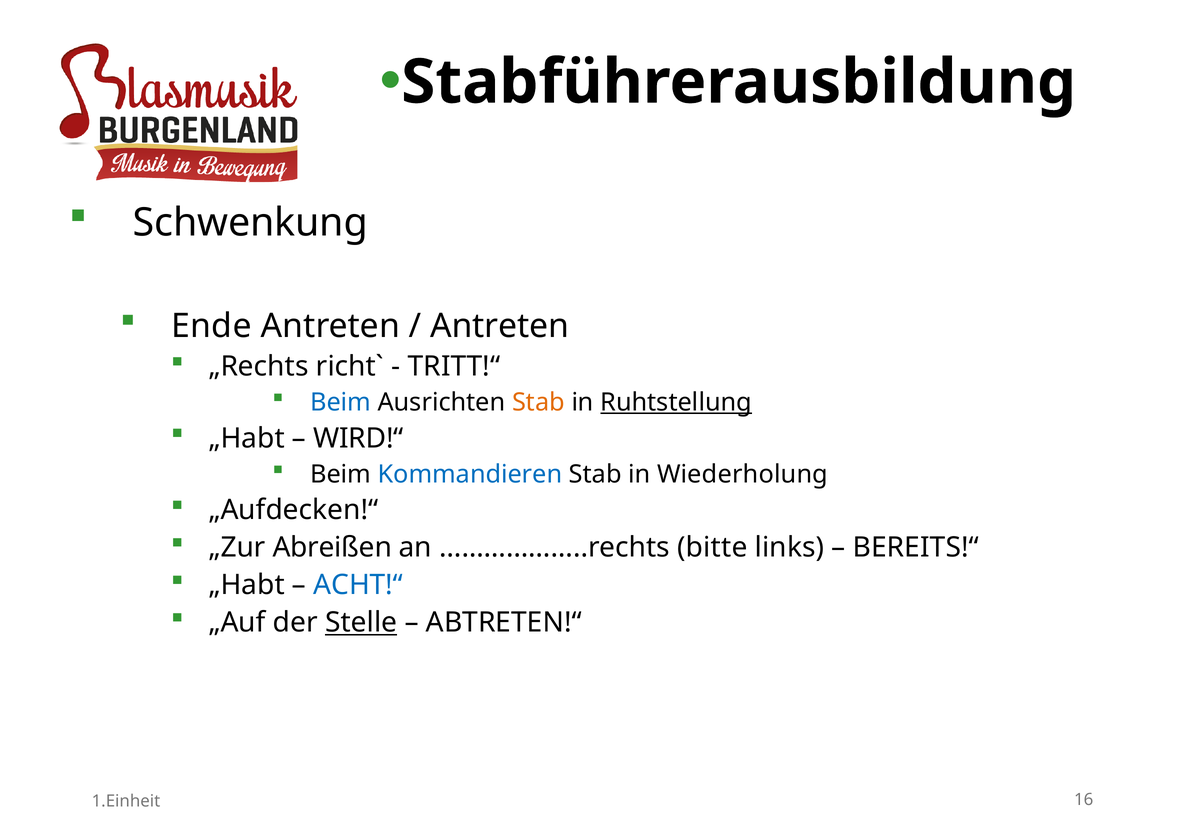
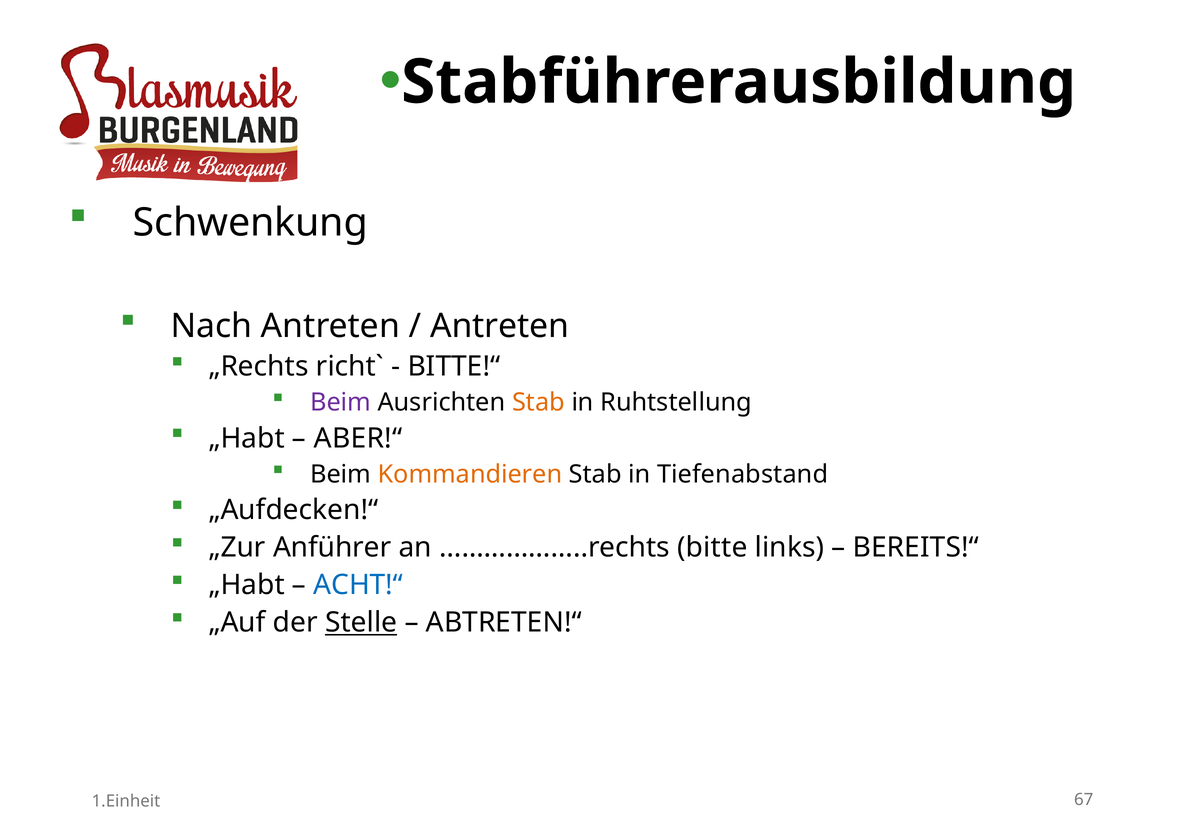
Ende: Ende -> Nach (212, 326)
TRITT!“: TRITT!“ -> BITTE!“ (454, 366)
Beim colour: blue -> purple (341, 402)
Ruhtstellung underline: present -> none (676, 402)
WIRD!“: WIRD!“ -> ABER!“ (358, 438)
Kommandieren colour: blue -> orange (470, 474)
Wiederholung: Wiederholung -> Tiefenabstand (743, 474)
Abreißen: Abreißen -> Anführer (332, 547)
16: 16 -> 67 (1084, 799)
